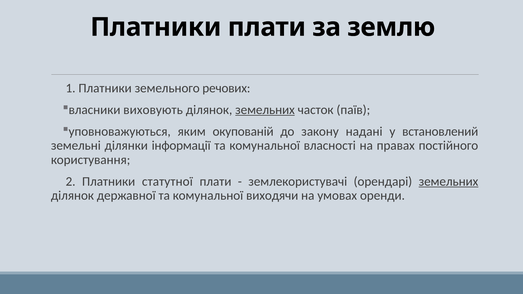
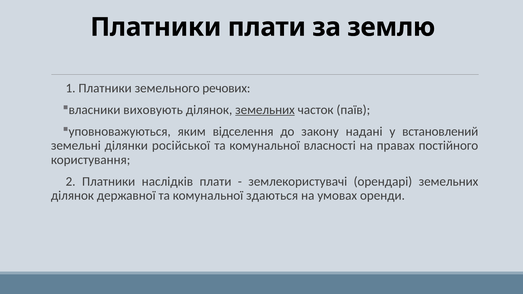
окупованій: окупованій -> відселення (243, 132)
інформації: інформації -> російської (181, 146)
статутної: статутної -> наслідків (167, 182)
земельних underline: present -> none (449, 182)
виходячи: виходячи -> здаються (272, 196)
